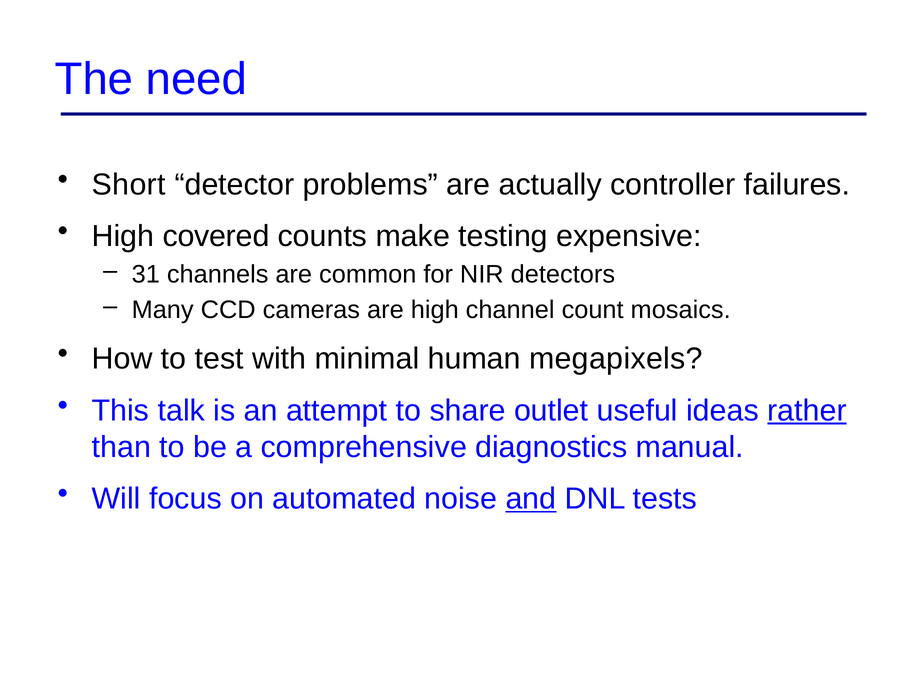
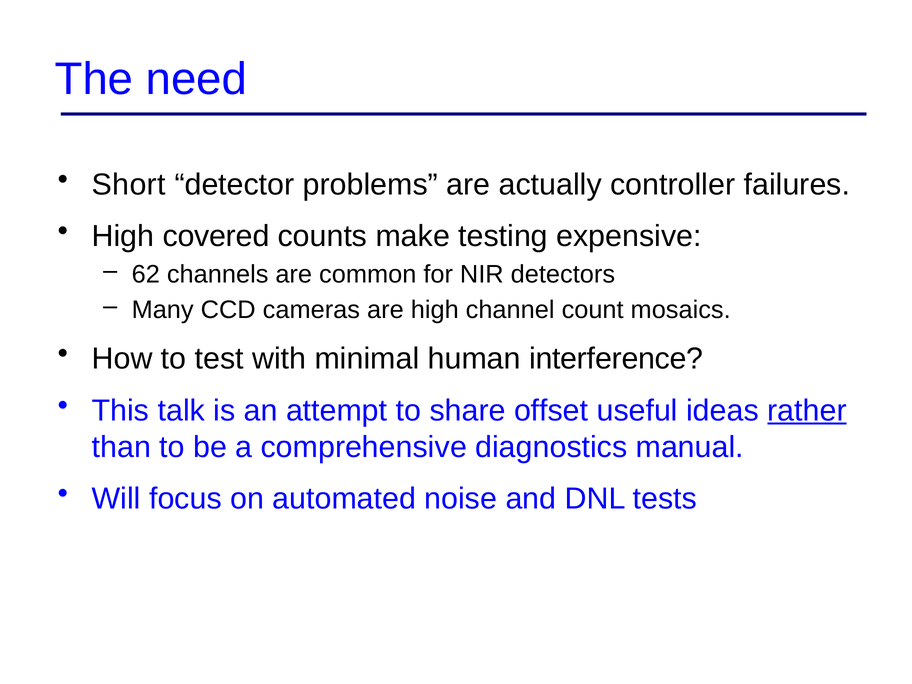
31: 31 -> 62 (146, 274)
megapixels: megapixels -> interference (616, 359)
outlet: outlet -> offset (551, 410)
and underline: present -> none (531, 499)
